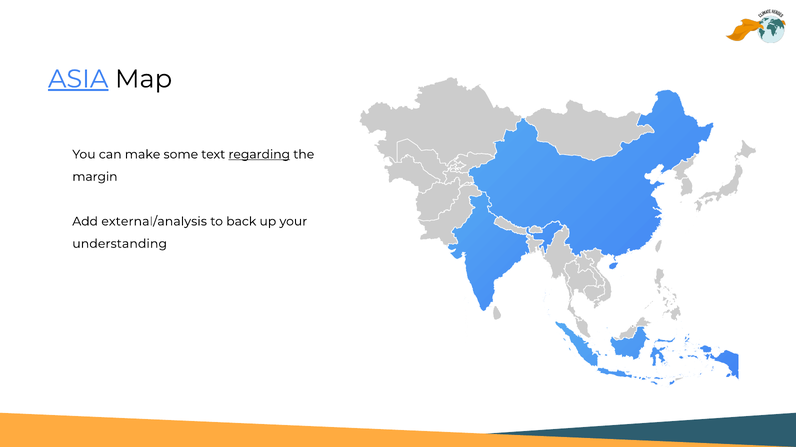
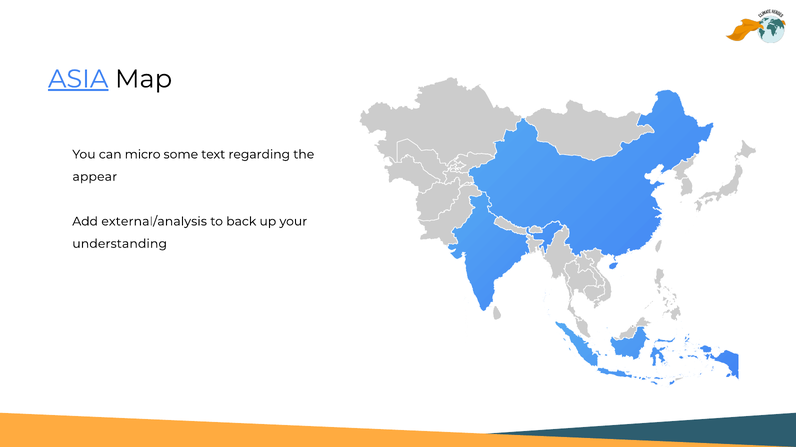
make: make -> micro (143, 155)
regarding underline: present -> none (259, 155)
margin: margin -> appear (95, 177)
